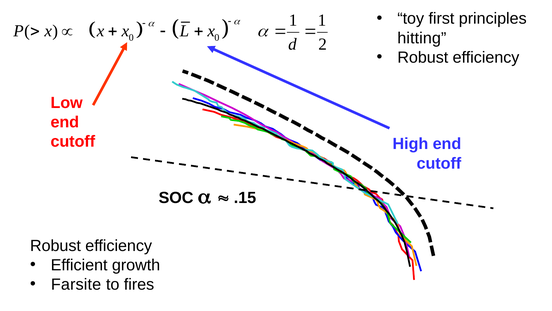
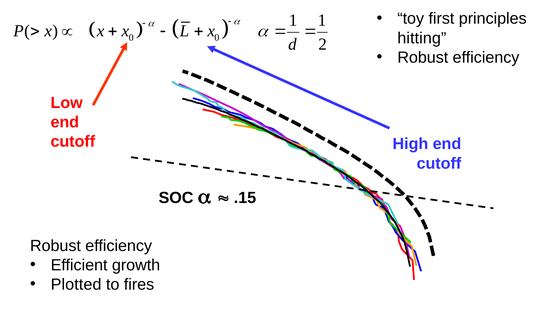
Farsite: Farsite -> Plotted (76, 284)
